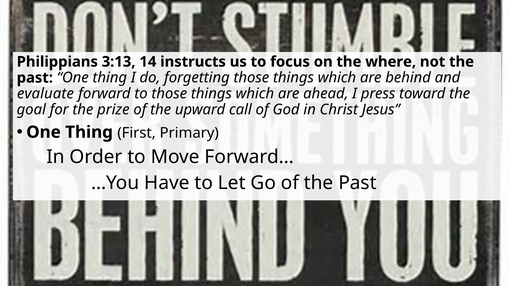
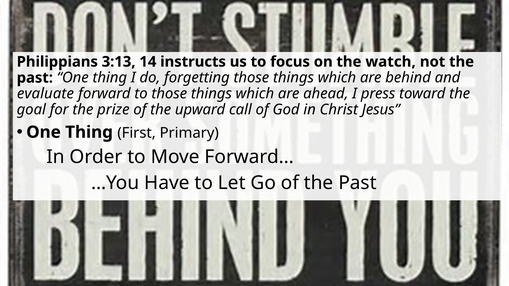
where: where -> watch (391, 62)
